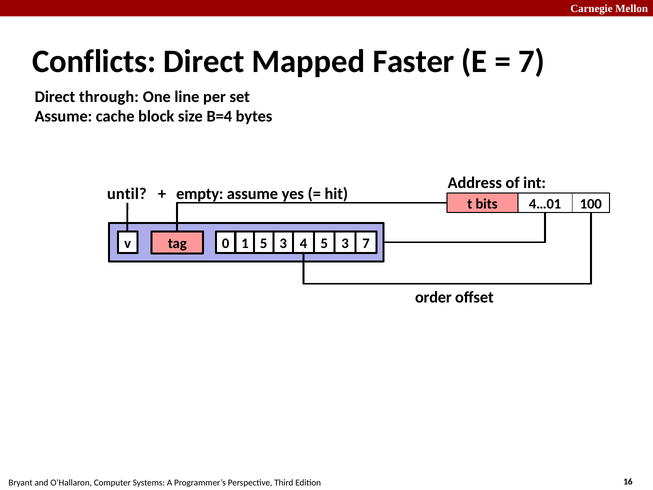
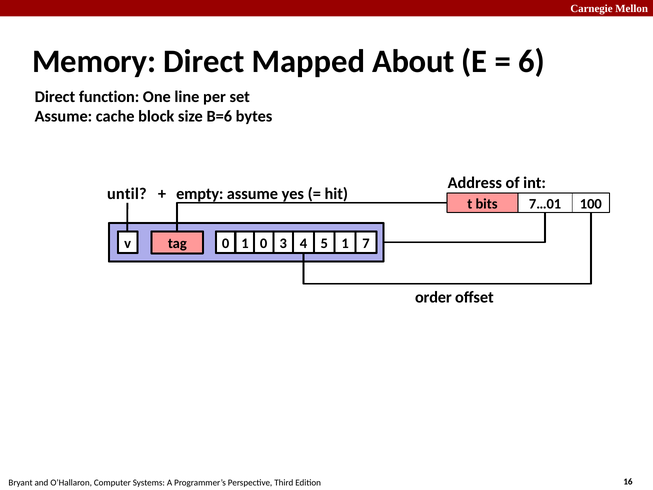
Conflicts: Conflicts -> Memory (94, 61)
Faster: Faster -> About (413, 61)
7: 7 -> 6 (531, 61)
through: through -> function (109, 97)
B=4: B=4 -> B=6 (219, 116)
4…01: 4…01 -> 7…01 (545, 204)
1 5: 5 -> 0 (264, 243)
3 3: 3 -> 1 (345, 243)
